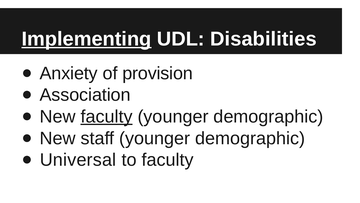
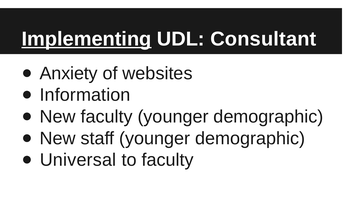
Disabilities: Disabilities -> Consultant (263, 39)
provision: provision -> websites (157, 73)
Association: Association -> Information (85, 95)
faculty underline: present -> none (107, 116)
